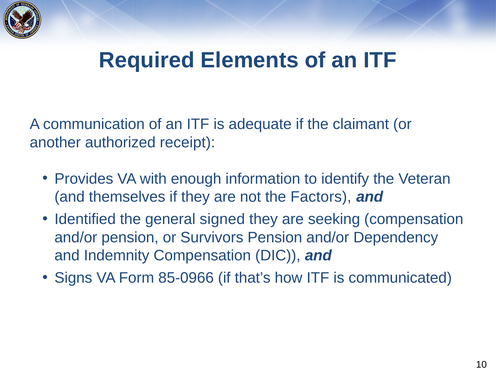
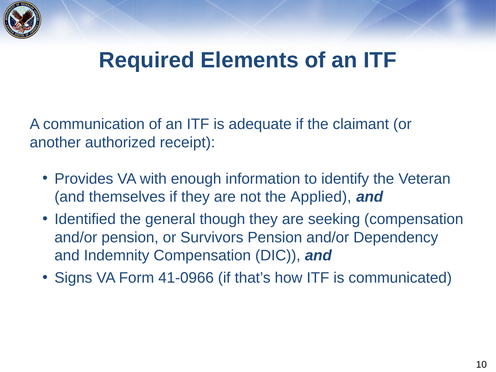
Factors: Factors -> Applied (321, 197)
signed: signed -> though (222, 219)
85-0966: 85-0966 -> 41-0966 (186, 278)
